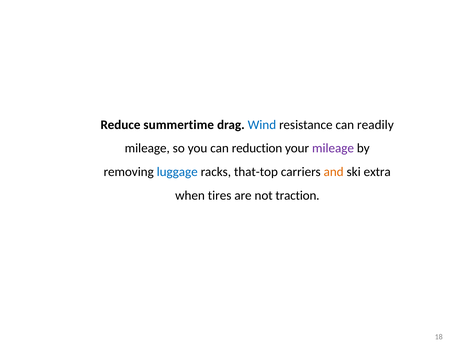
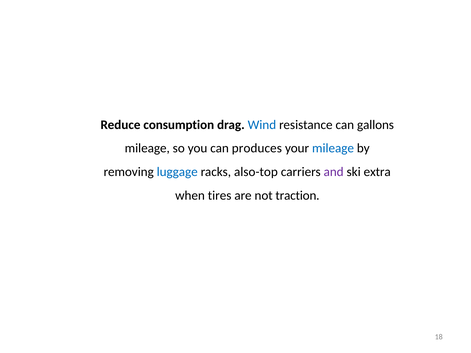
summertime: summertime -> consumption (179, 125)
readily: readily -> gallons (375, 125)
reduction: reduction -> produces (257, 148)
mileage colour: purple -> blue (333, 148)
that-top: that-top -> also-top (256, 172)
and colour: orange -> purple (334, 172)
